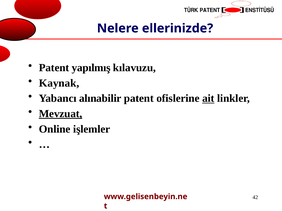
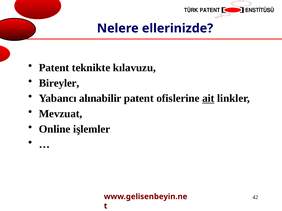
yapılmış: yapılmış -> teknikte (91, 68)
Kaynak: Kaynak -> Bireyler (59, 83)
Mevzuat underline: present -> none (61, 114)
